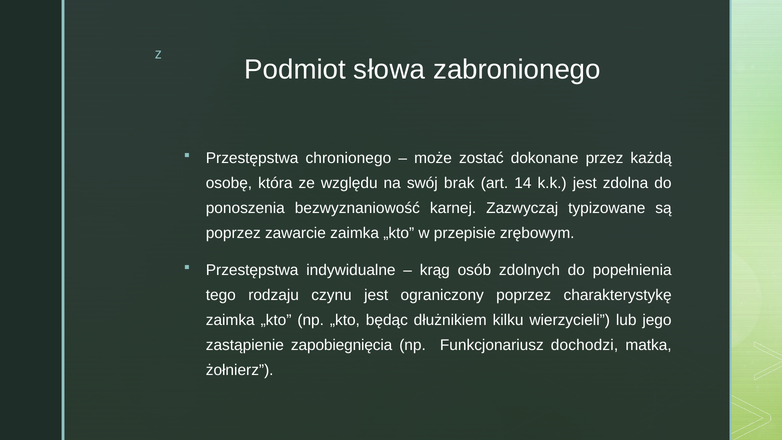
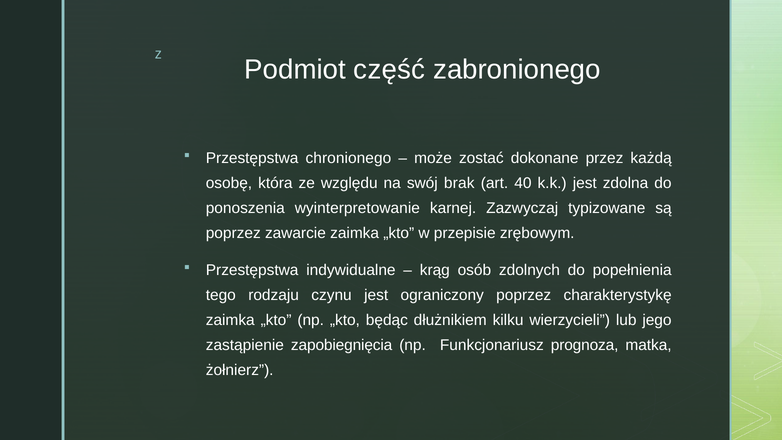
słowa: słowa -> część (389, 70)
14: 14 -> 40 (523, 183)
bezwyznaniowość: bezwyznaniowość -> wyinterpretowanie (357, 208)
dochodzi: dochodzi -> prognoza (585, 345)
